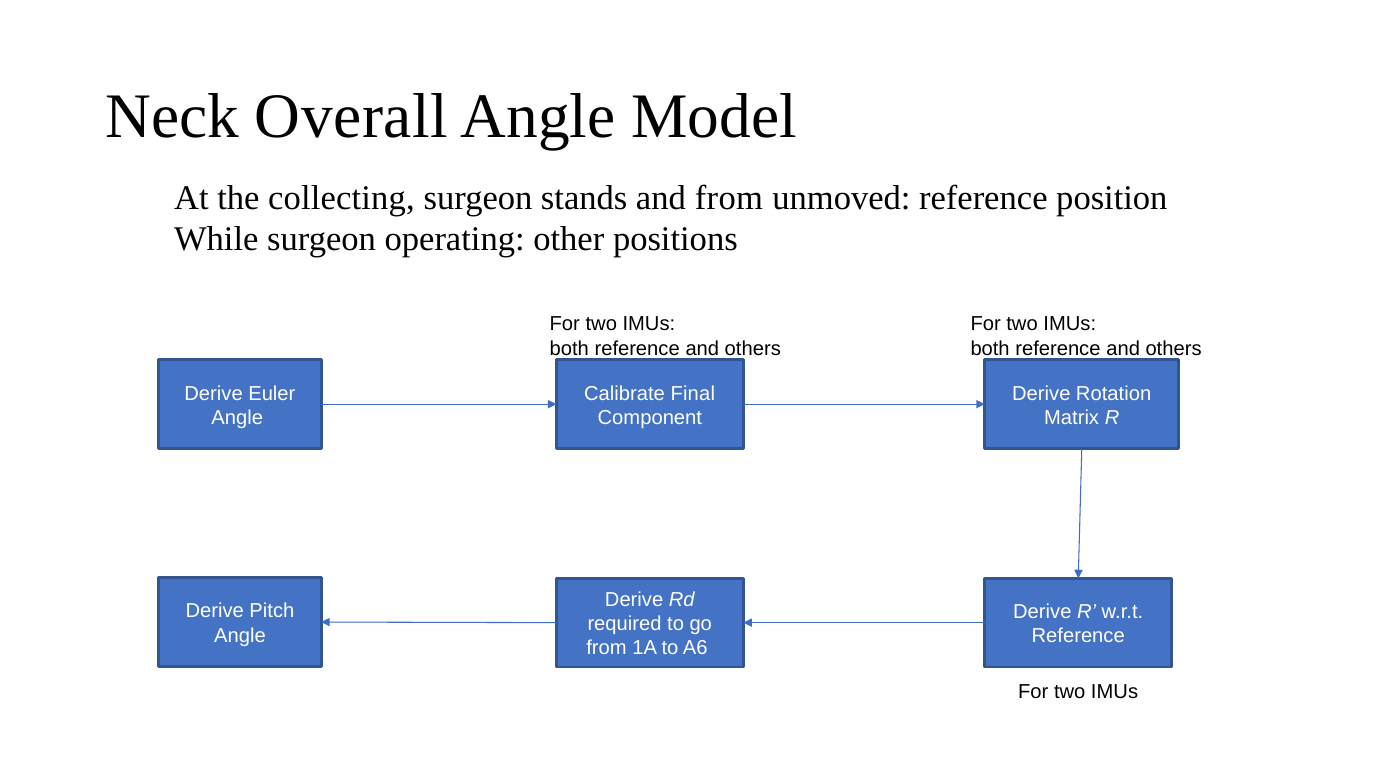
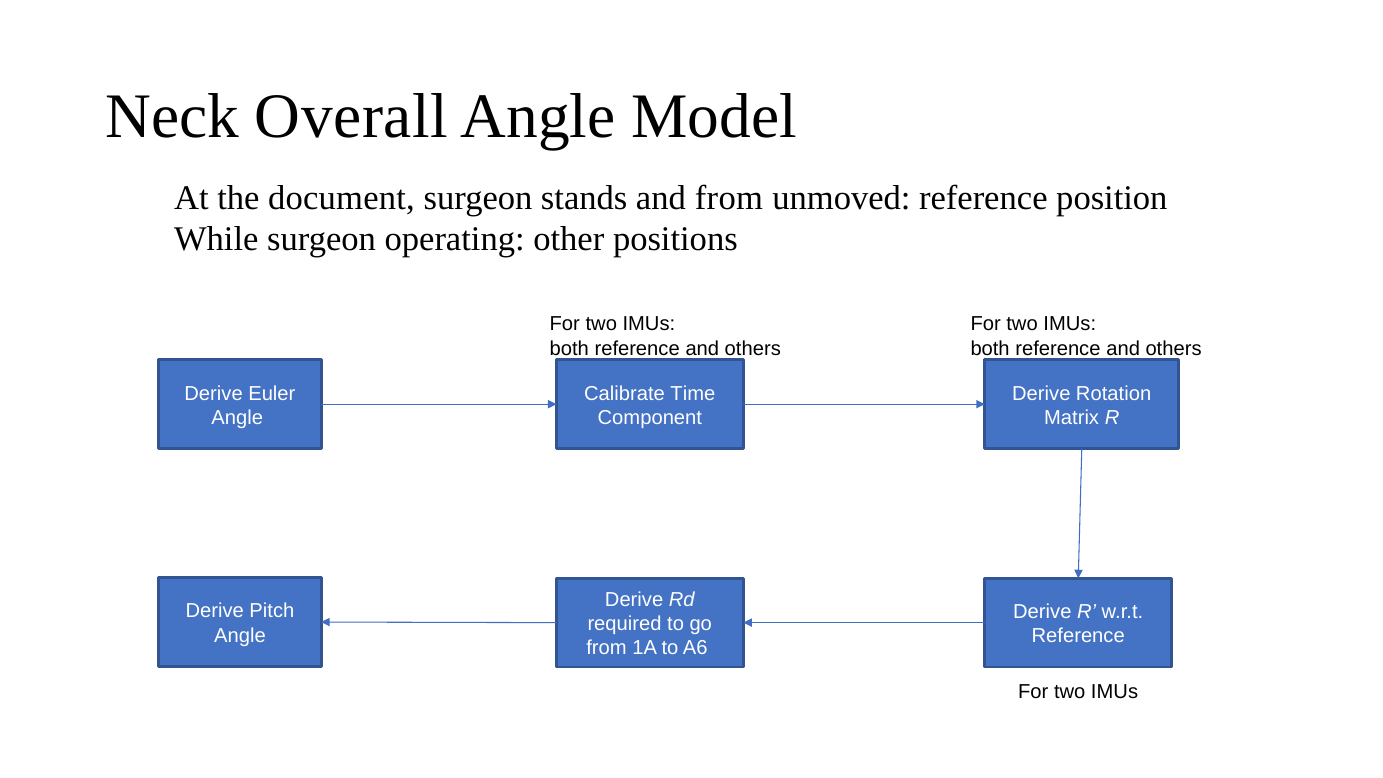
collecting: collecting -> document (341, 198)
Final: Final -> Time (693, 393)
